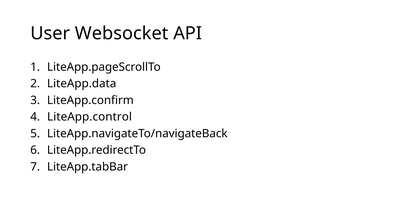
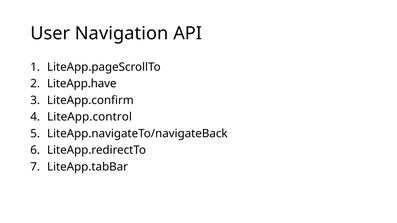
Websocket: Websocket -> Navigation (122, 33)
LiteApp.data: LiteApp.data -> LiteApp.have (82, 84)
